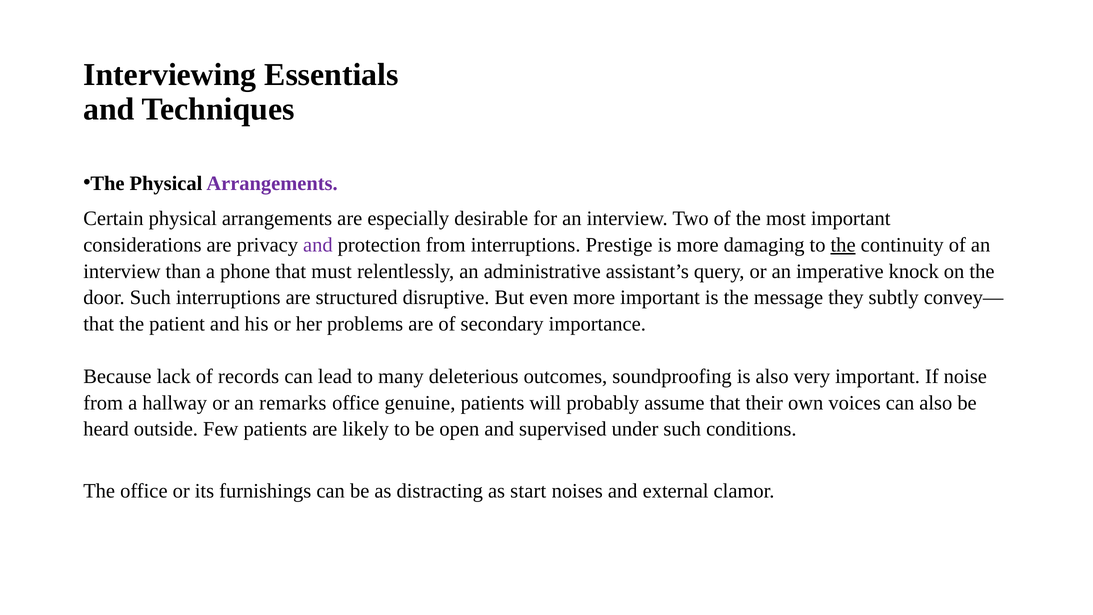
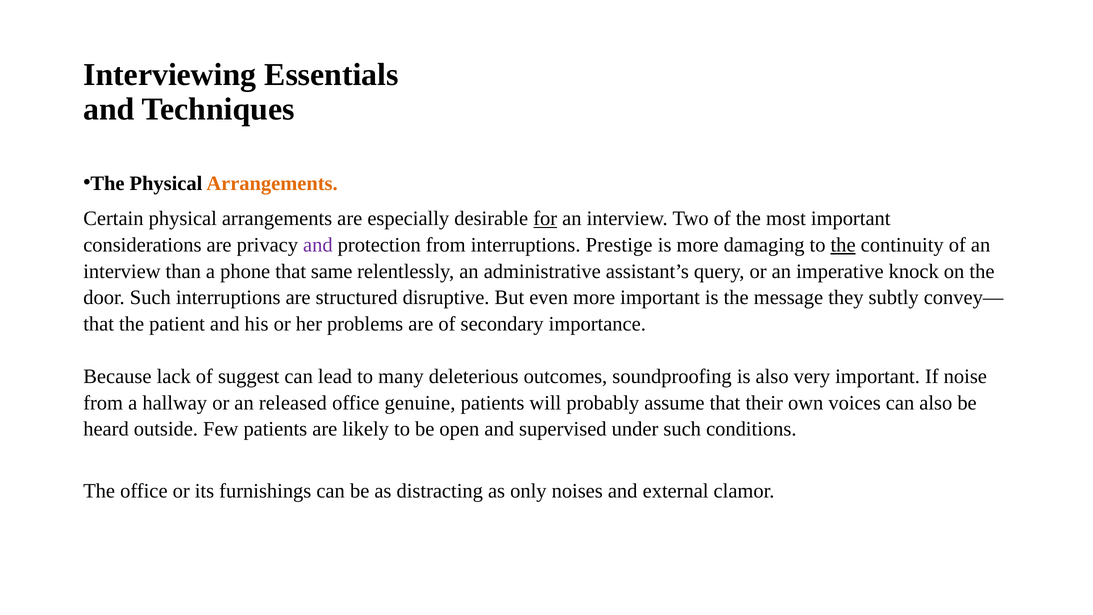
Arrangements colour: purple -> orange (272, 183)
for underline: none -> present (545, 219)
must: must -> same (332, 271)
records: records -> suggest (249, 376)
remarks: remarks -> released (293, 403)
start: start -> only (528, 491)
